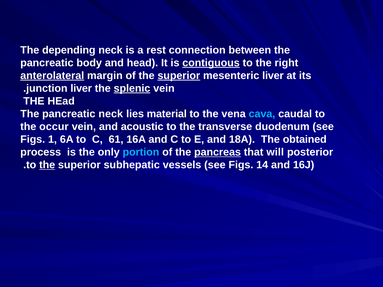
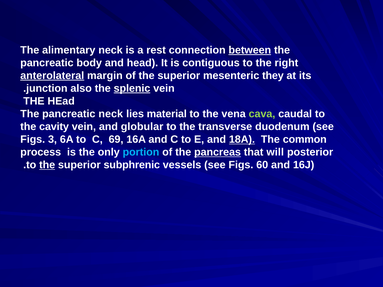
depending: depending -> alimentary (69, 50)
between underline: none -> present (250, 50)
contiguous underline: present -> none (211, 63)
superior underline: present -> none (179, 76)
mesenteric liver: liver -> they (273, 76)
junction liver: liver -> also (81, 88)
cava colour: light blue -> light green (262, 114)
occur: occur -> cavity (54, 127)
acoustic: acoustic -> globular (142, 127)
1: 1 -> 3 (53, 139)
61: 61 -> 69 (116, 139)
18A underline: none -> present (242, 139)
obtained: obtained -> common (305, 139)
subhepatic: subhepatic -> subphrenic (132, 165)
14: 14 -> 60 (262, 165)
